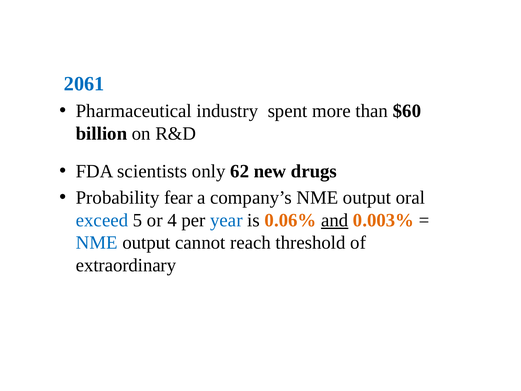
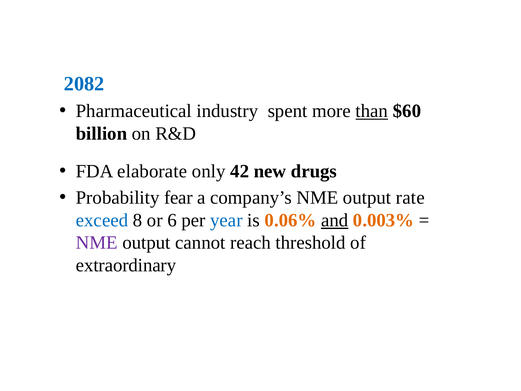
2061: 2061 -> 2082 (84, 84)
than underline: none -> present (372, 111)
scientists: scientists -> elaborate (152, 171)
62: 62 -> 42 (240, 171)
oral: oral -> rate (410, 197)
5: 5 -> 8 (138, 220)
4: 4 -> 6 (172, 220)
NME colour: blue -> purple (97, 243)
